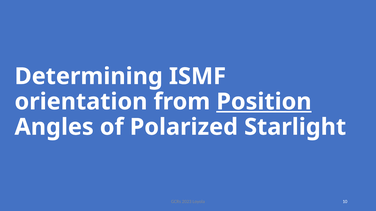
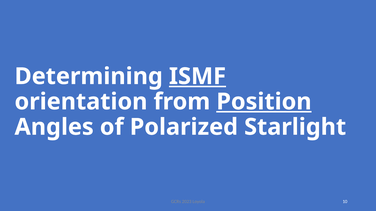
ISMF underline: none -> present (197, 77)
